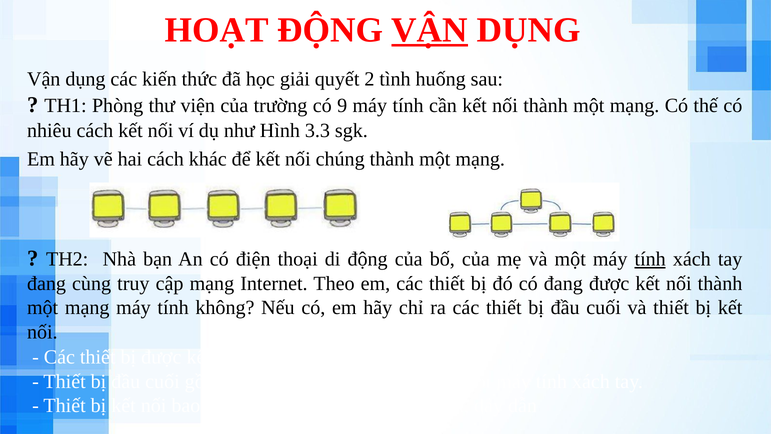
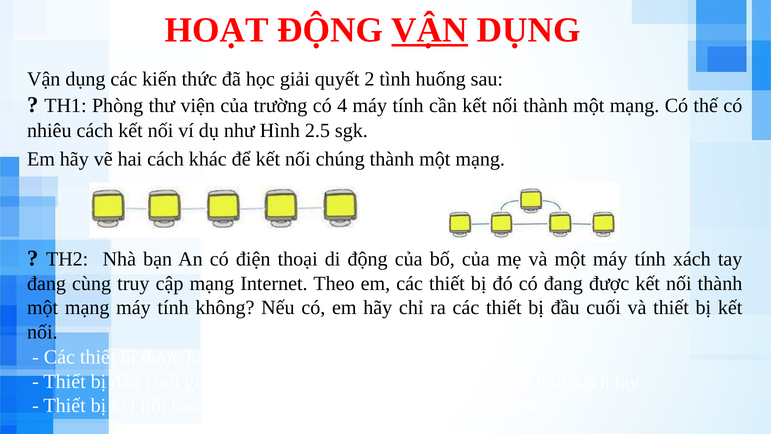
9: 9 -> 4 (342, 106)
3.3: 3.3 -> 2.5 (317, 130)
tính underline: present -> none (650, 259)
